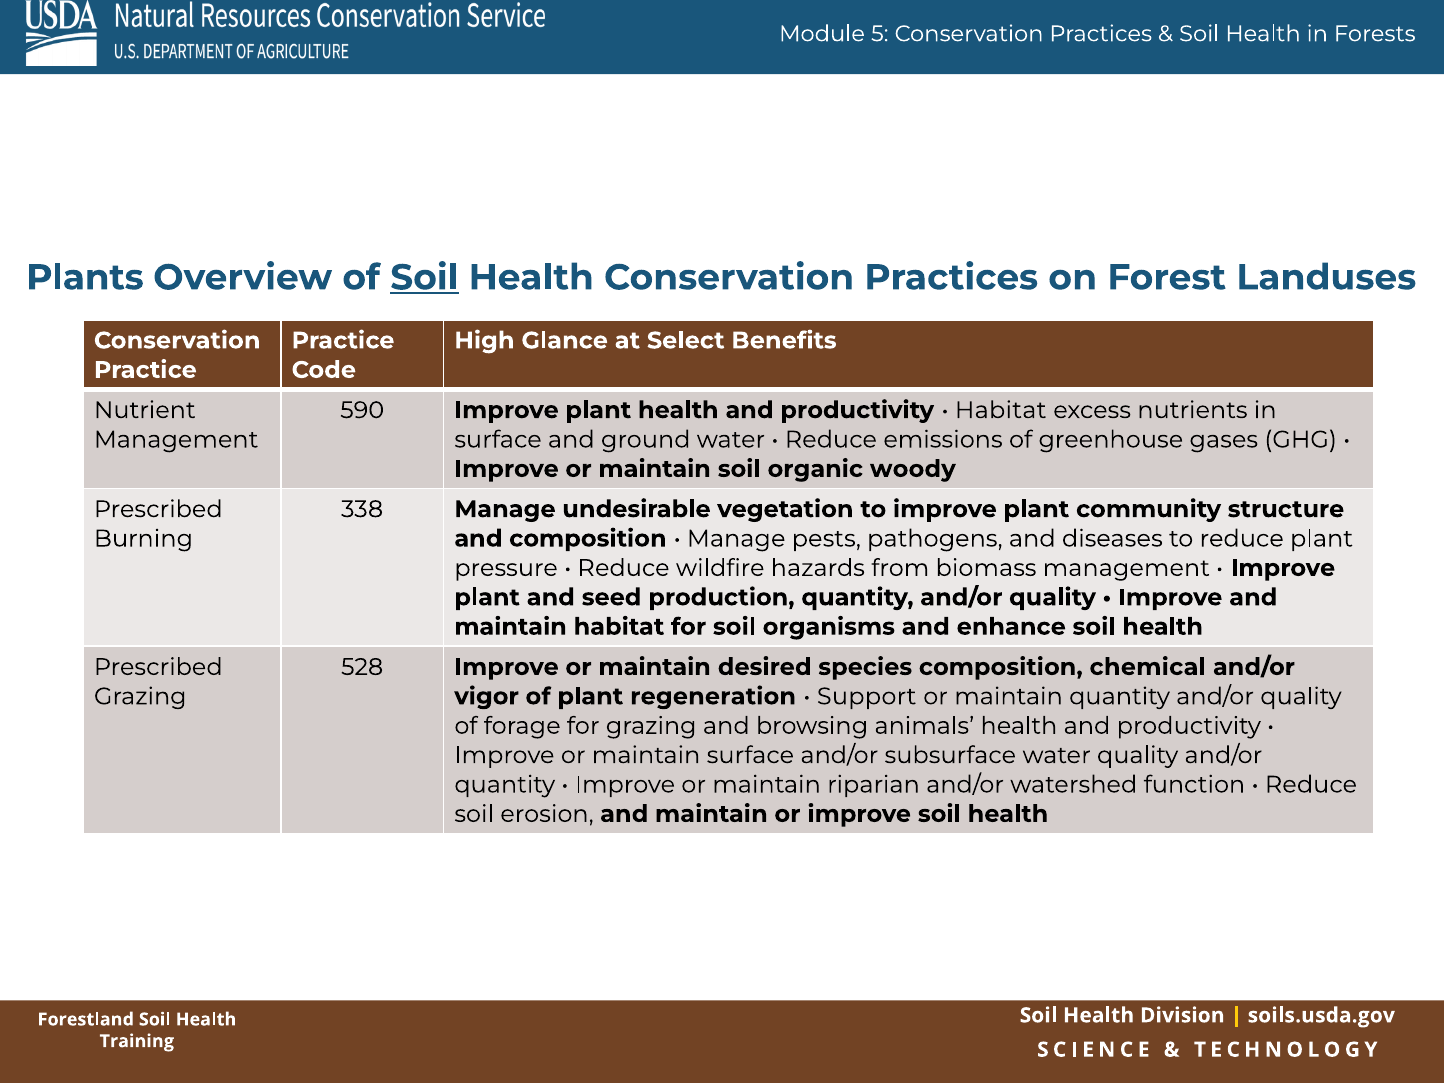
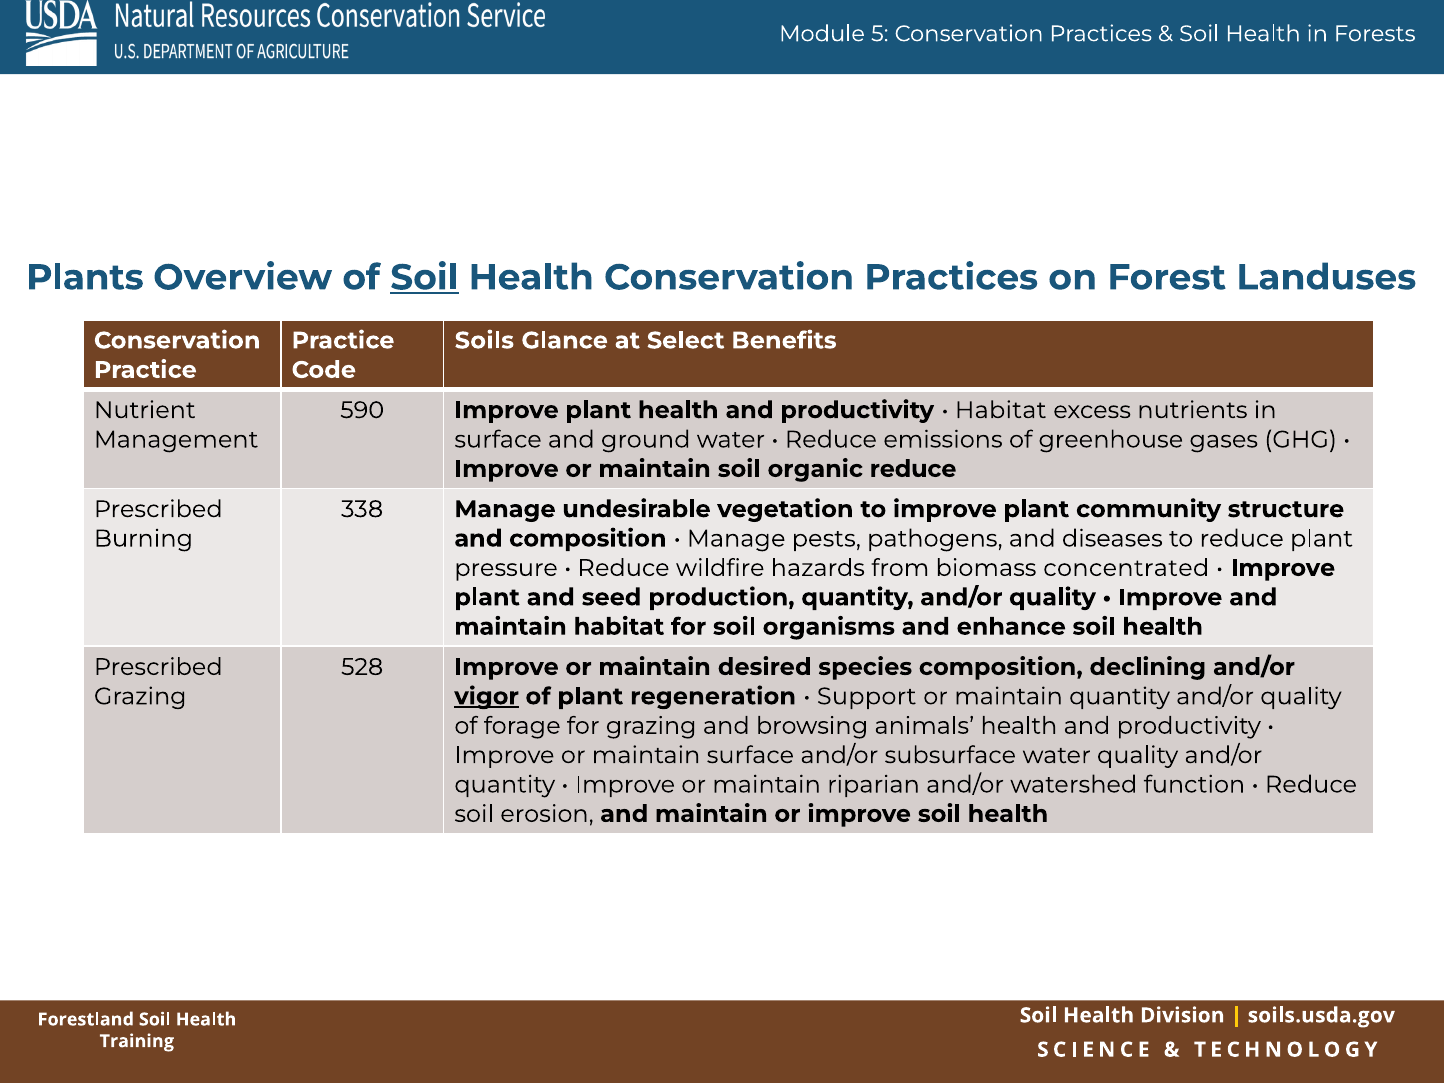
High: High -> Soils (484, 341)
organic woody: woody -> reduce (913, 469)
biomass management: management -> concentrated (1126, 568)
chemical: chemical -> declining (1148, 667)
vigor underline: none -> present (487, 696)
